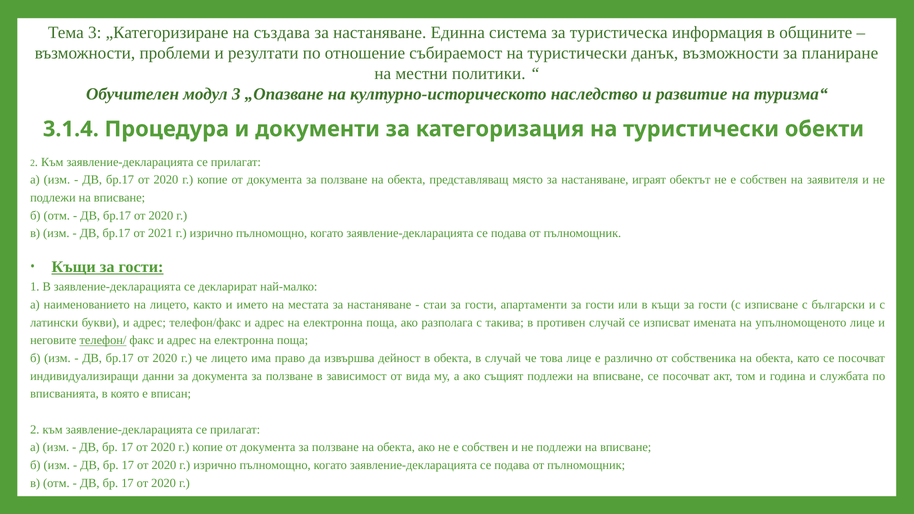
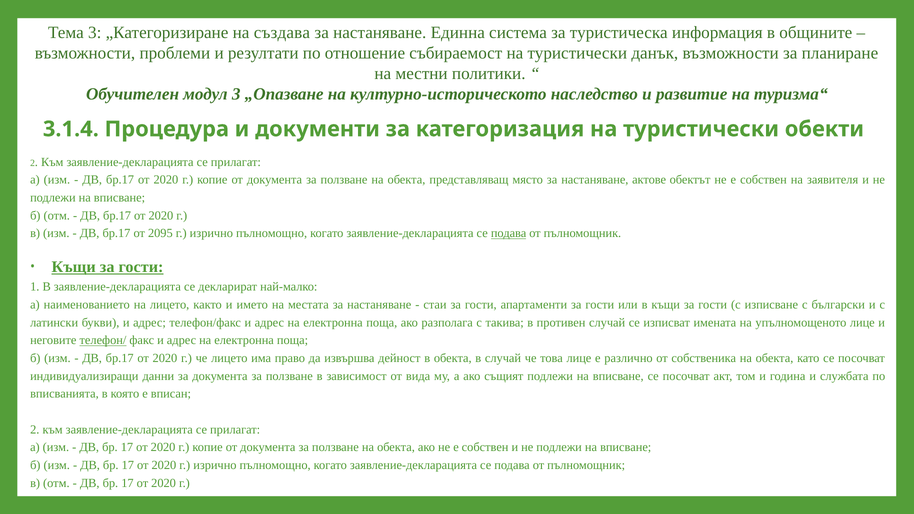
играят: играят -> актове (649, 180)
2021: 2021 -> 2095 (160, 233)
подава underline: none -> present (509, 233)
